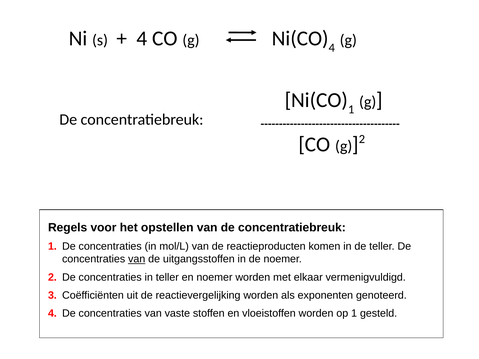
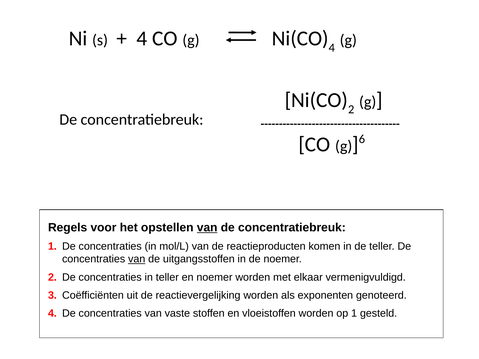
1: 1 -> 2 (351, 110)
2: 2 -> 6 (362, 139)
van underline: none -> present (207, 228)
